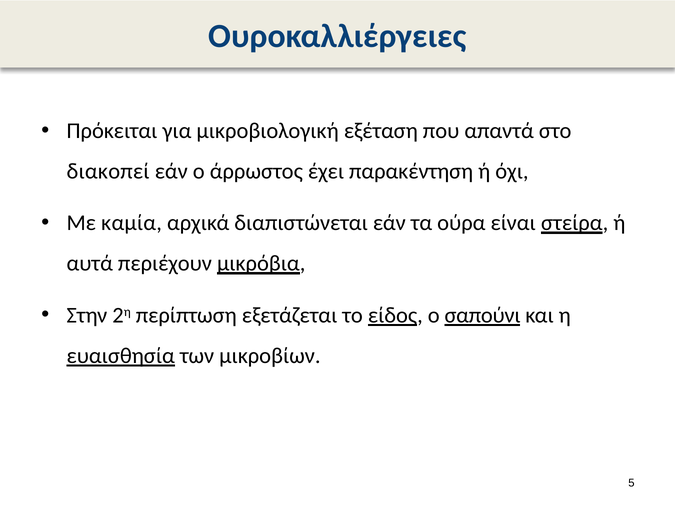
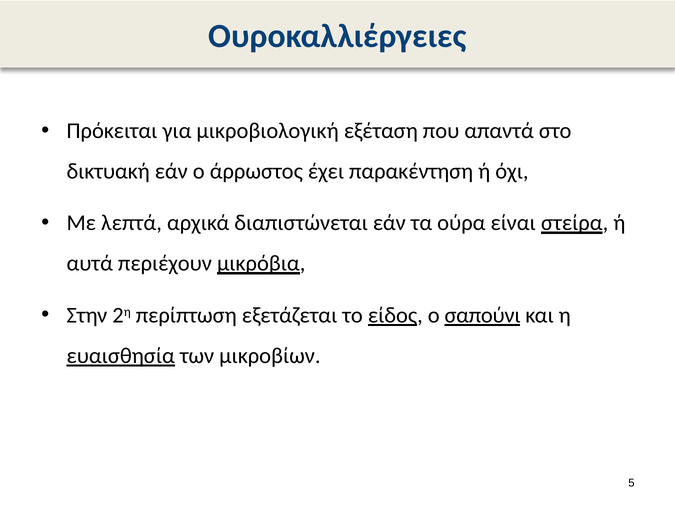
διακοπεί: διακοπεί -> δικτυακή (108, 171)
καμία: καμία -> λεπτά (132, 223)
